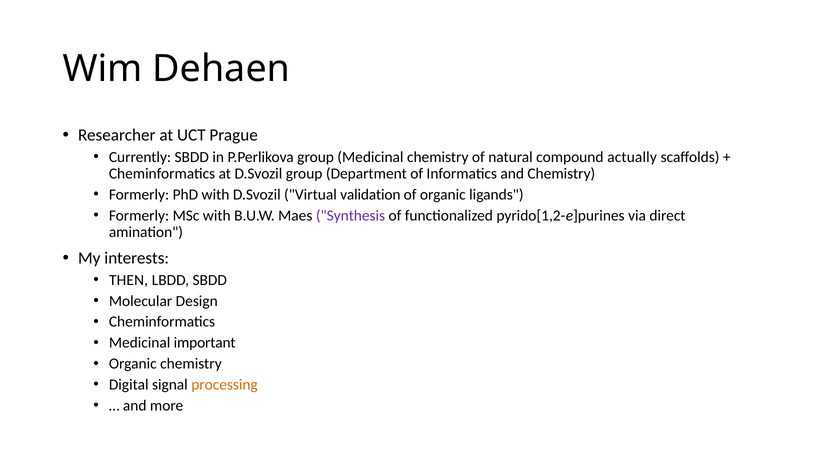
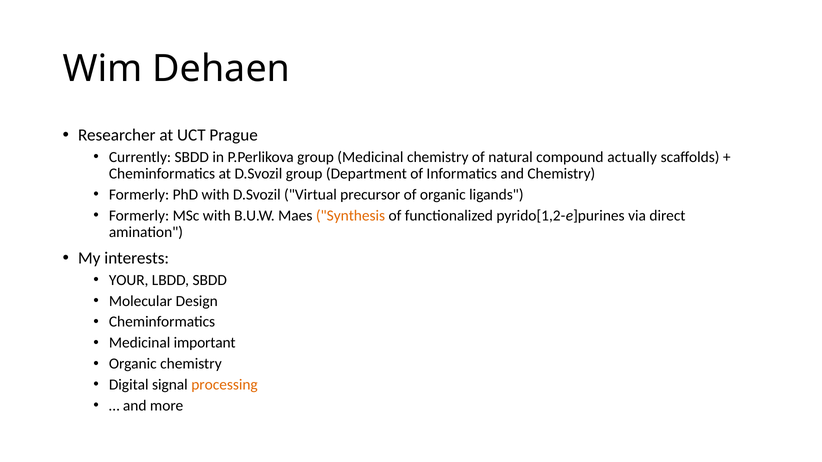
validation: validation -> precursor (370, 195)
Synthesis colour: purple -> orange (351, 216)
THEN: THEN -> YOUR (129, 280)
